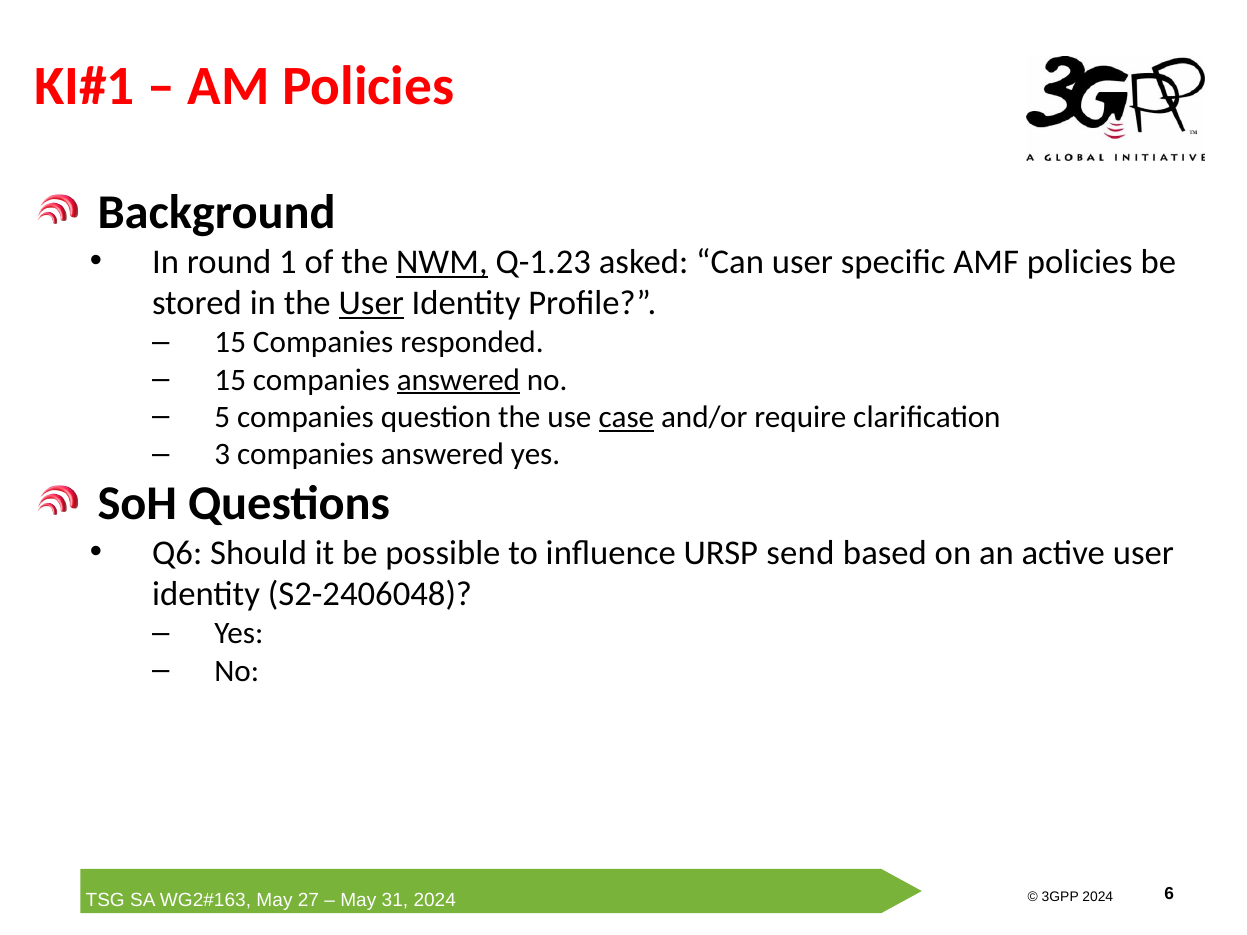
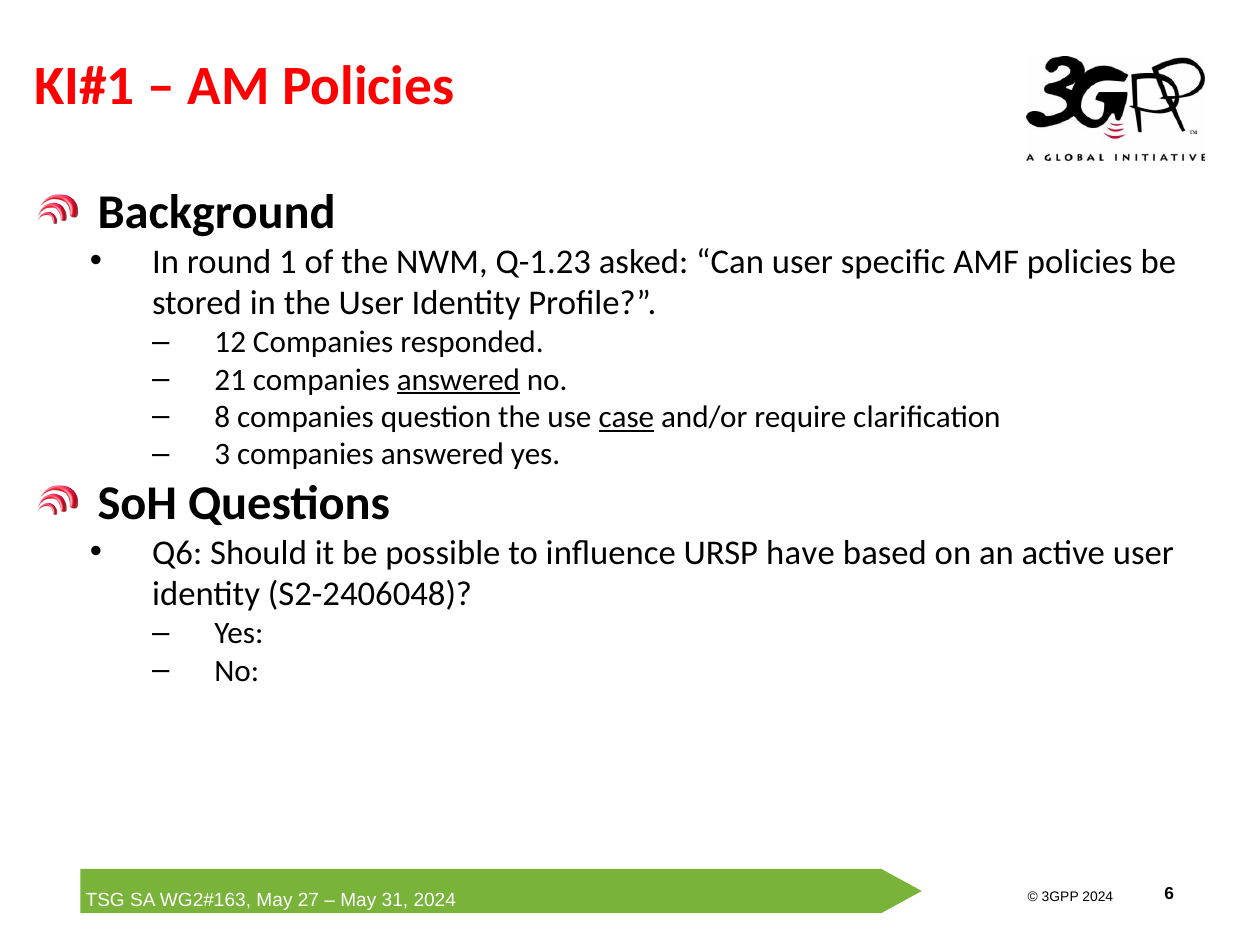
NWM underline: present -> none (442, 262)
User underline: present -> none (371, 303)
15: 15 -> 12 (230, 343)
15: 15 -> 21 (230, 380)
5: 5 -> 8 (222, 417)
send: send -> have (800, 553)
